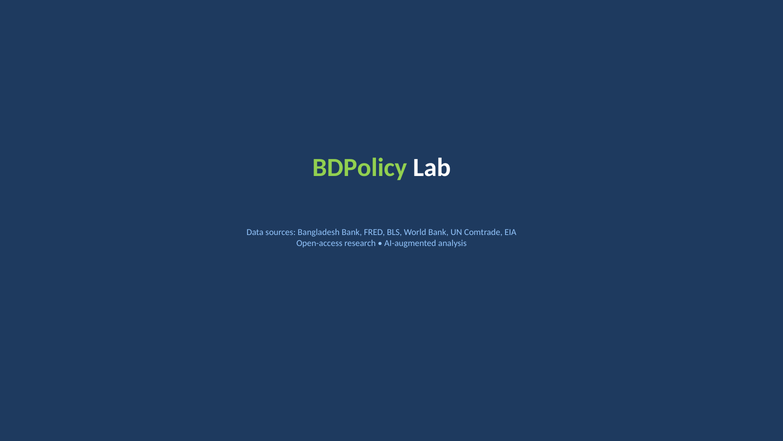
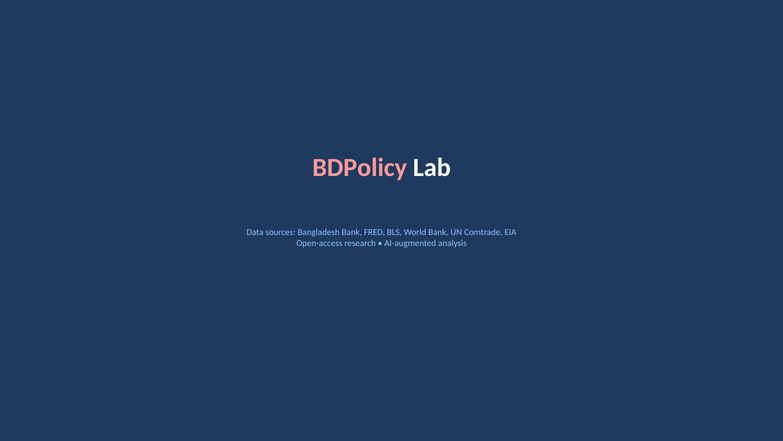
BDPolicy colour: light green -> pink (360, 167)
